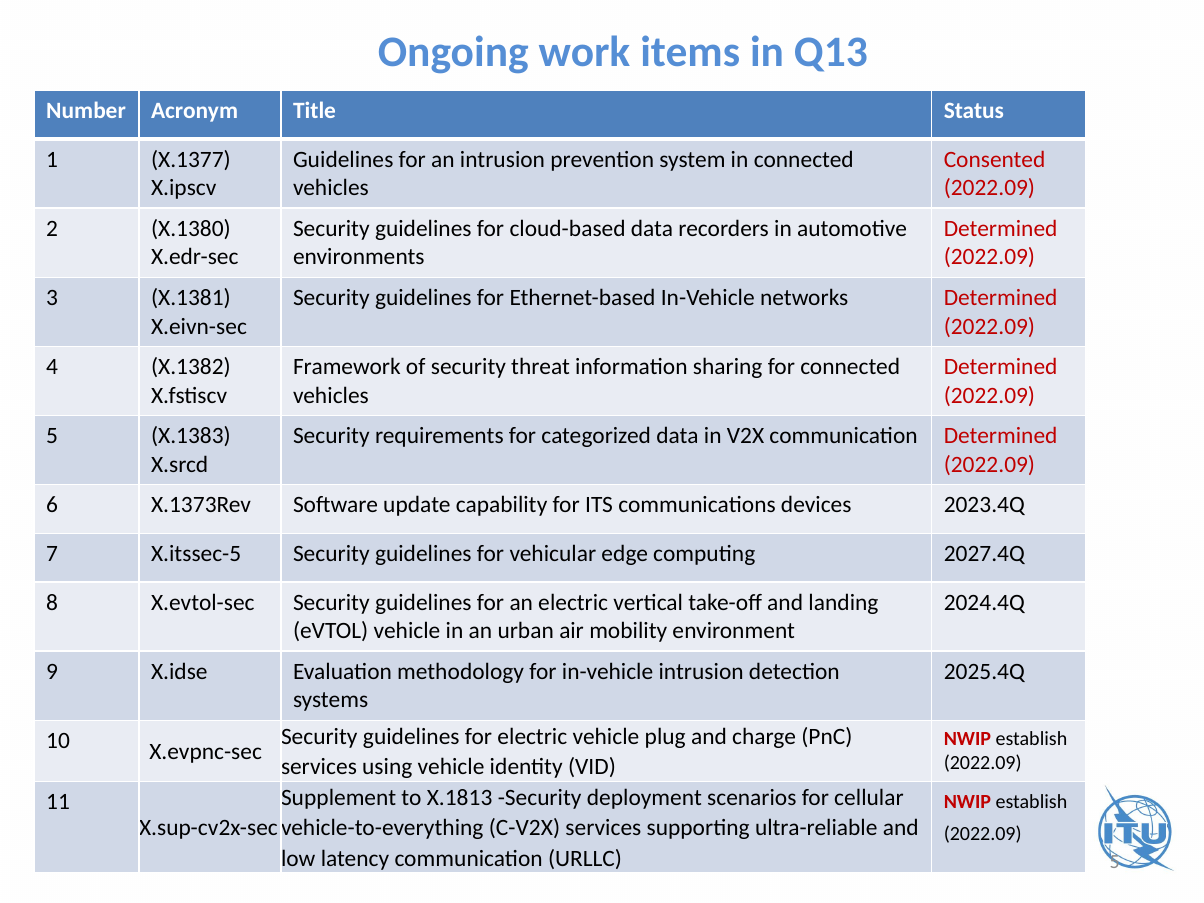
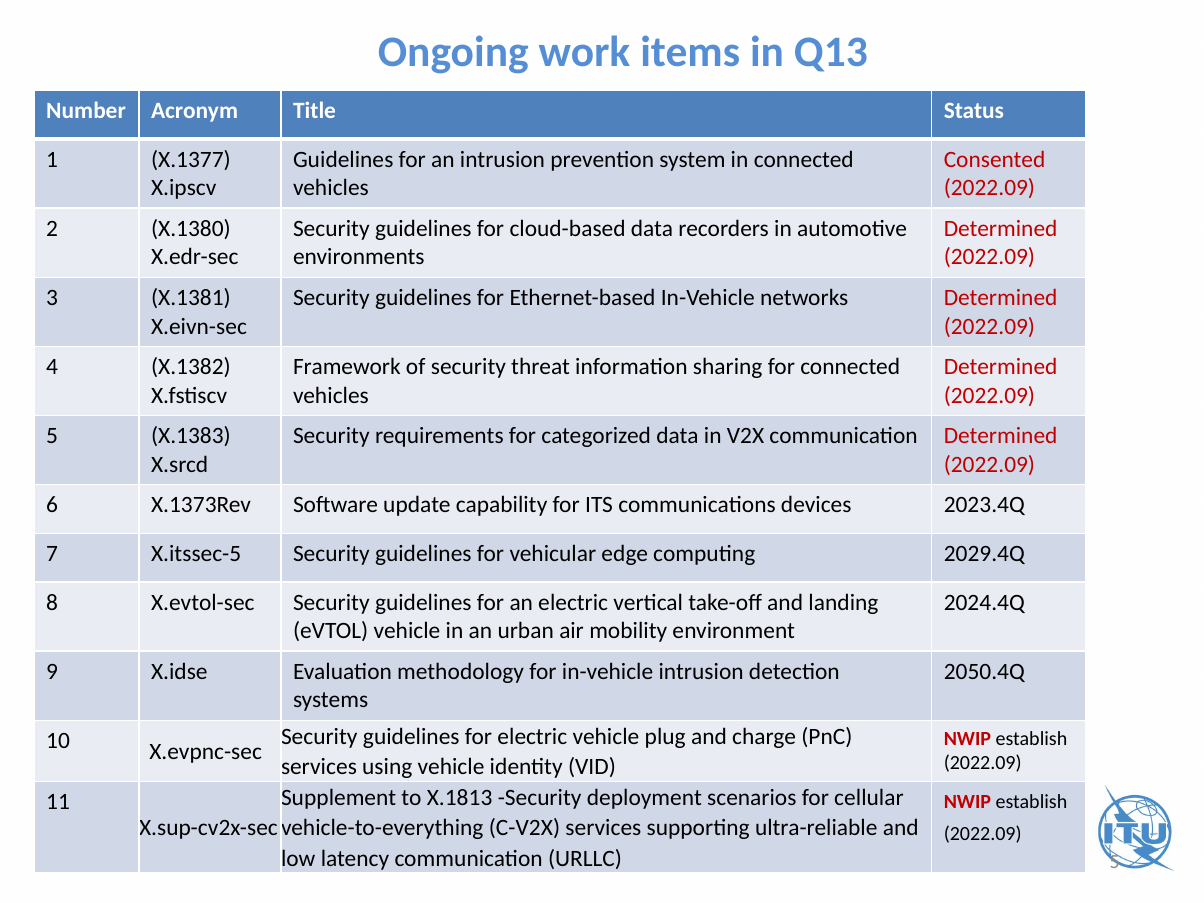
2027.4Q: 2027.4Q -> 2029.4Q (984, 554)
2025.4Q: 2025.4Q -> 2050.4Q (984, 672)
